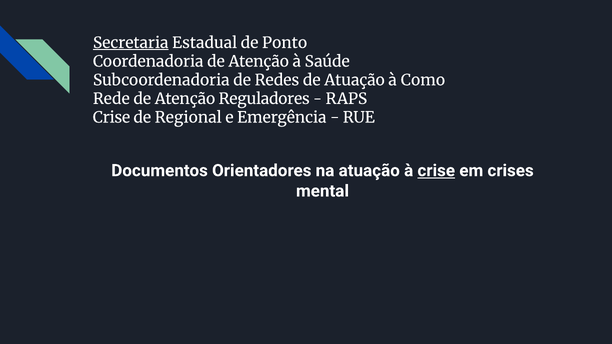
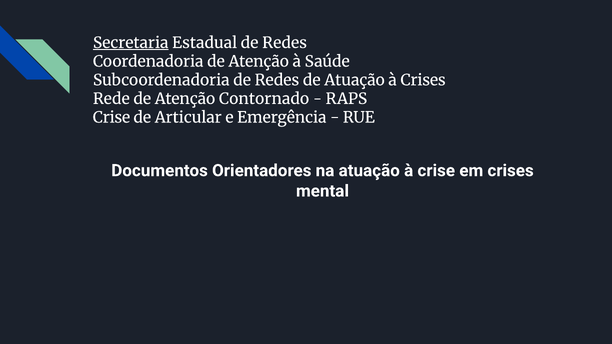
Estadual de Ponto: Ponto -> Redes (285, 43)
à Como: Como -> Crises (423, 80)
Reguladores: Reguladores -> Contornado (264, 99)
Regional: Regional -> Articular (188, 118)
crise underline: present -> none (436, 171)
